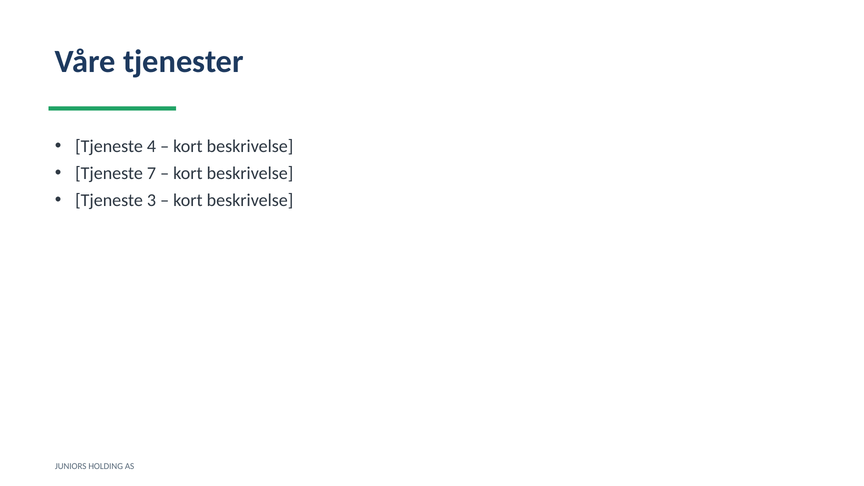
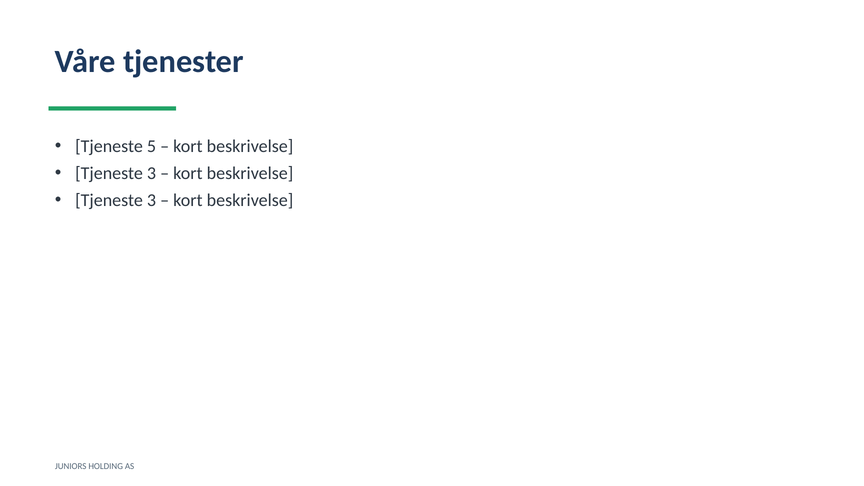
4: 4 -> 5 (151, 146)
7: 7 -> 3 (151, 173)
